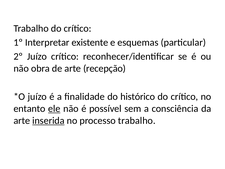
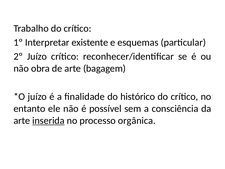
recepção: recepção -> bagagem (105, 68)
ele underline: present -> none (54, 108)
processo trabalho: trabalho -> orgânica (137, 120)
